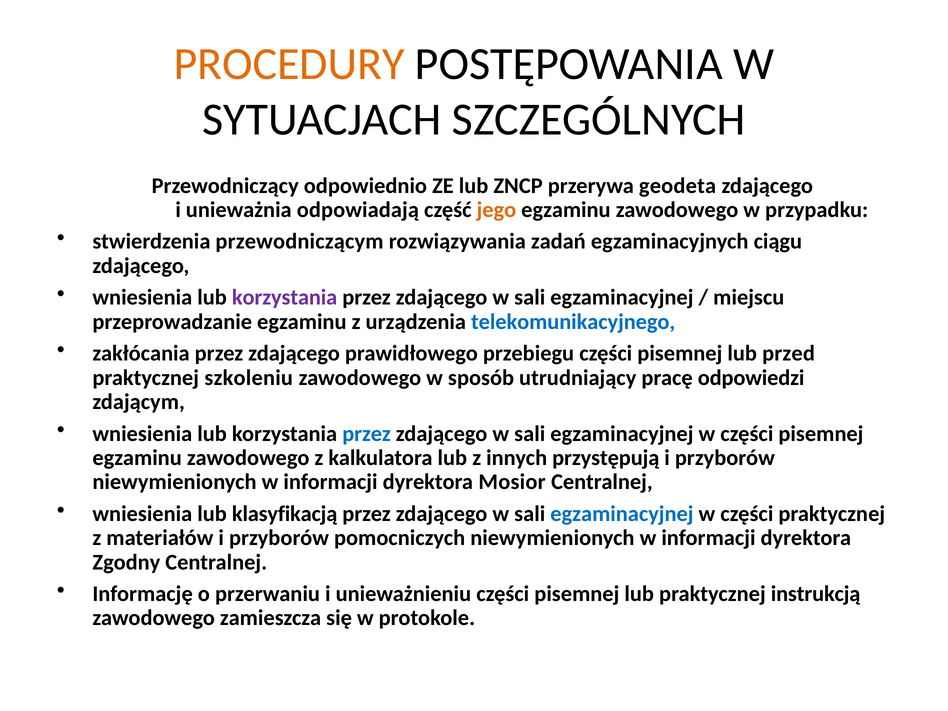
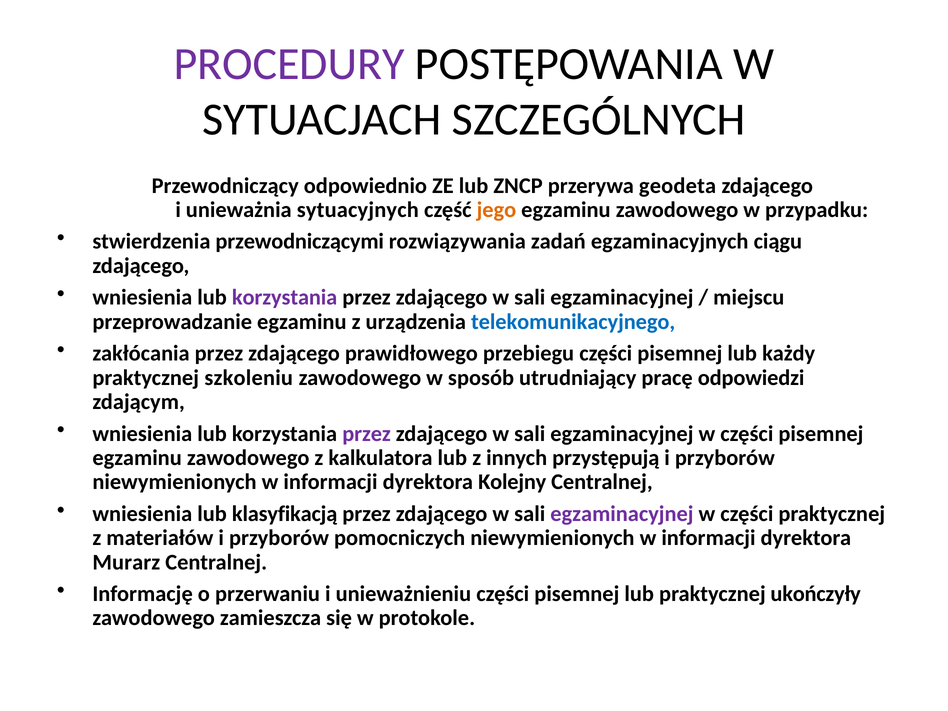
PROCEDURY colour: orange -> purple (289, 64)
odpowiadają: odpowiadają -> sytuacyjnych (358, 210)
przewodniczącym: przewodniczącym -> przewodniczącymi (300, 242)
przed: przed -> każdy (789, 353)
przez colour: blue -> purple (367, 434)
Mosior: Mosior -> Kolejny (512, 482)
egzaminacyjnej colour: blue -> purple (622, 514)
Zgodny: Zgodny -> Murarz (126, 562)
instrukcją: instrukcją -> ukończyły (816, 594)
